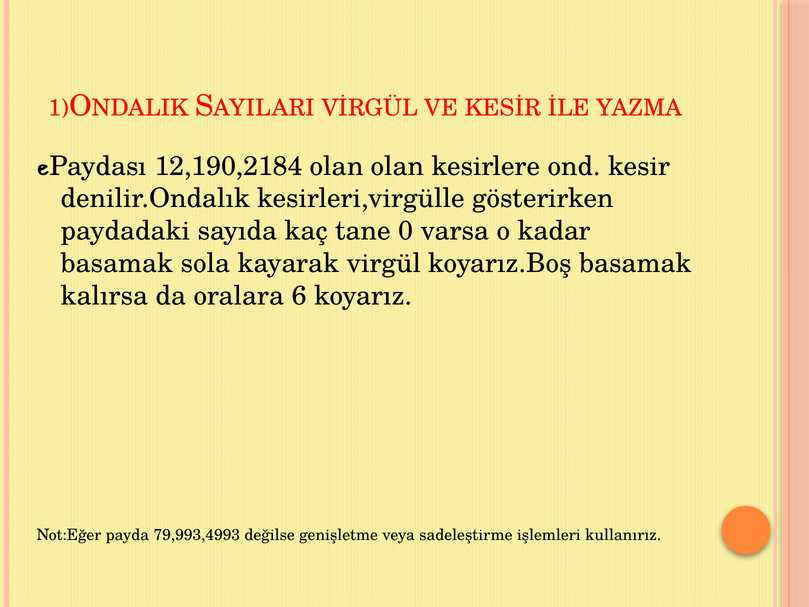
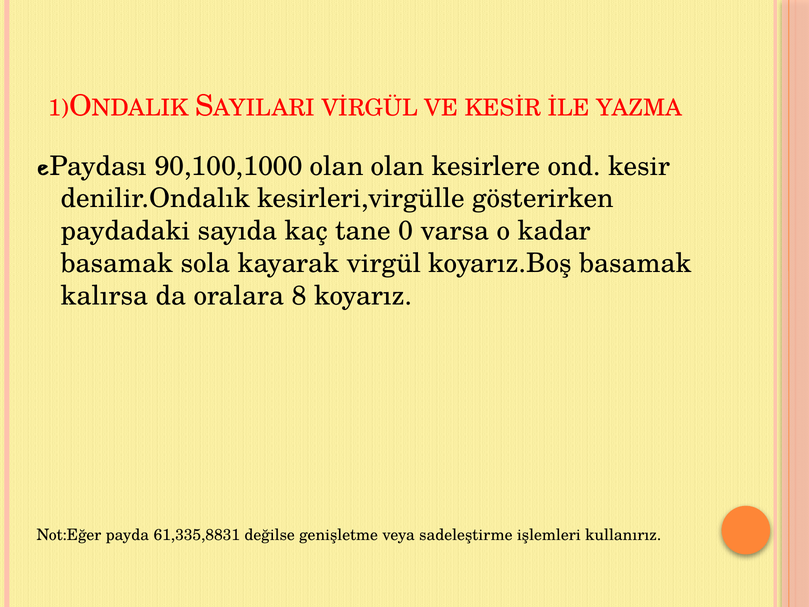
12,190,2184: 12,190,2184 -> 90,100,1000 (229, 166)
6: 6 -> 8 (299, 296)
79,993,4993: 79,993,4993 -> 61,335,8831 (197, 535)
